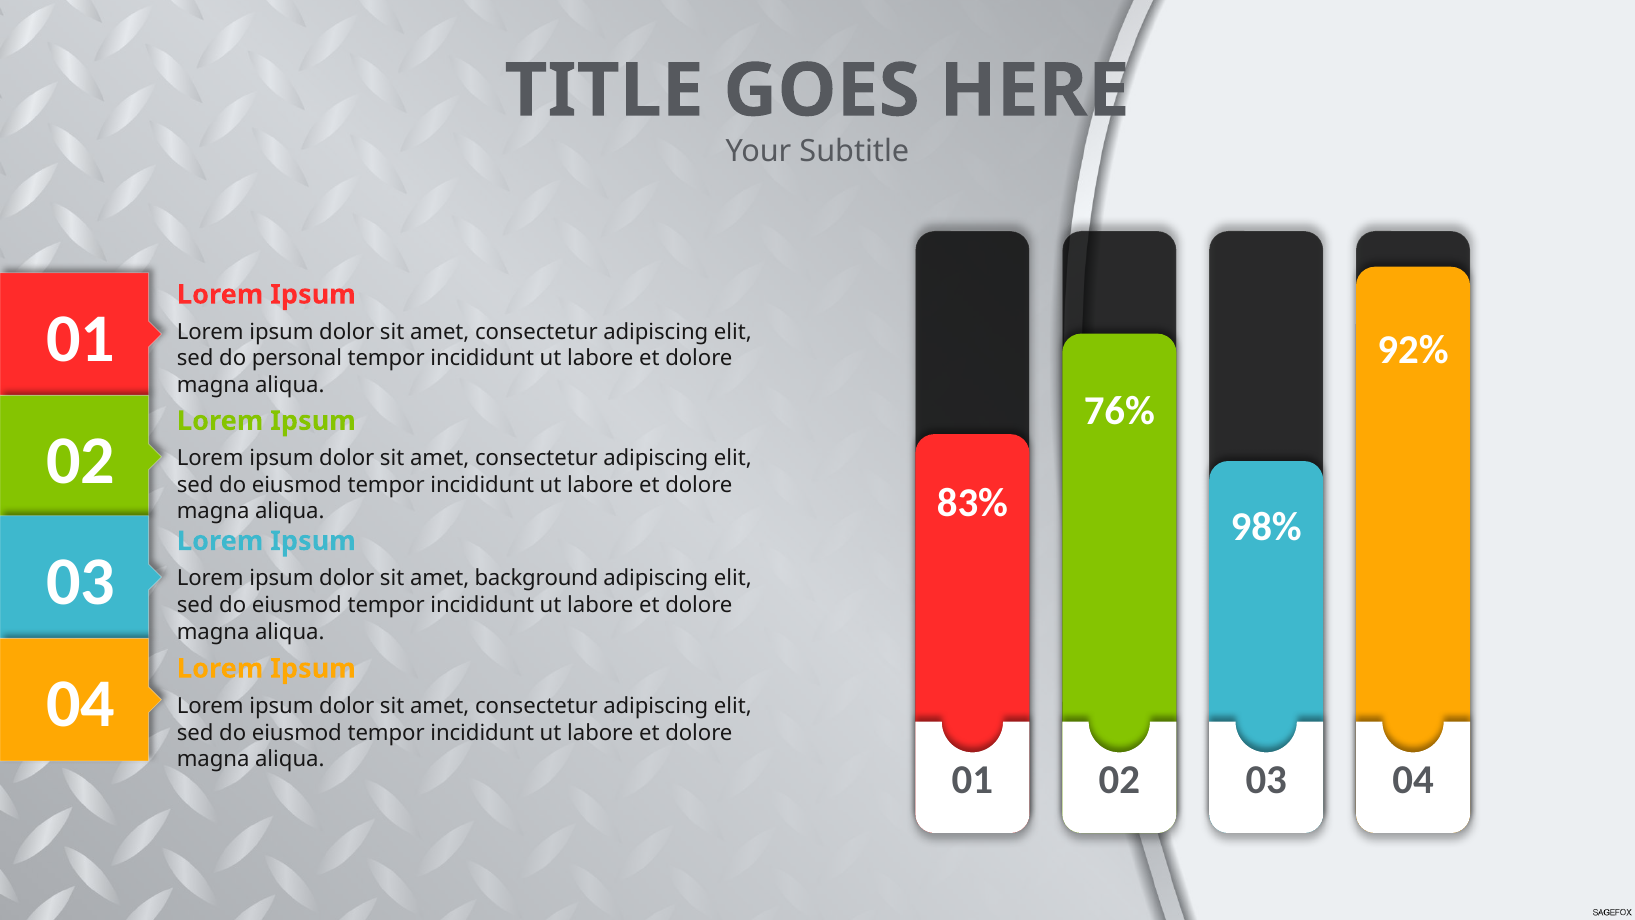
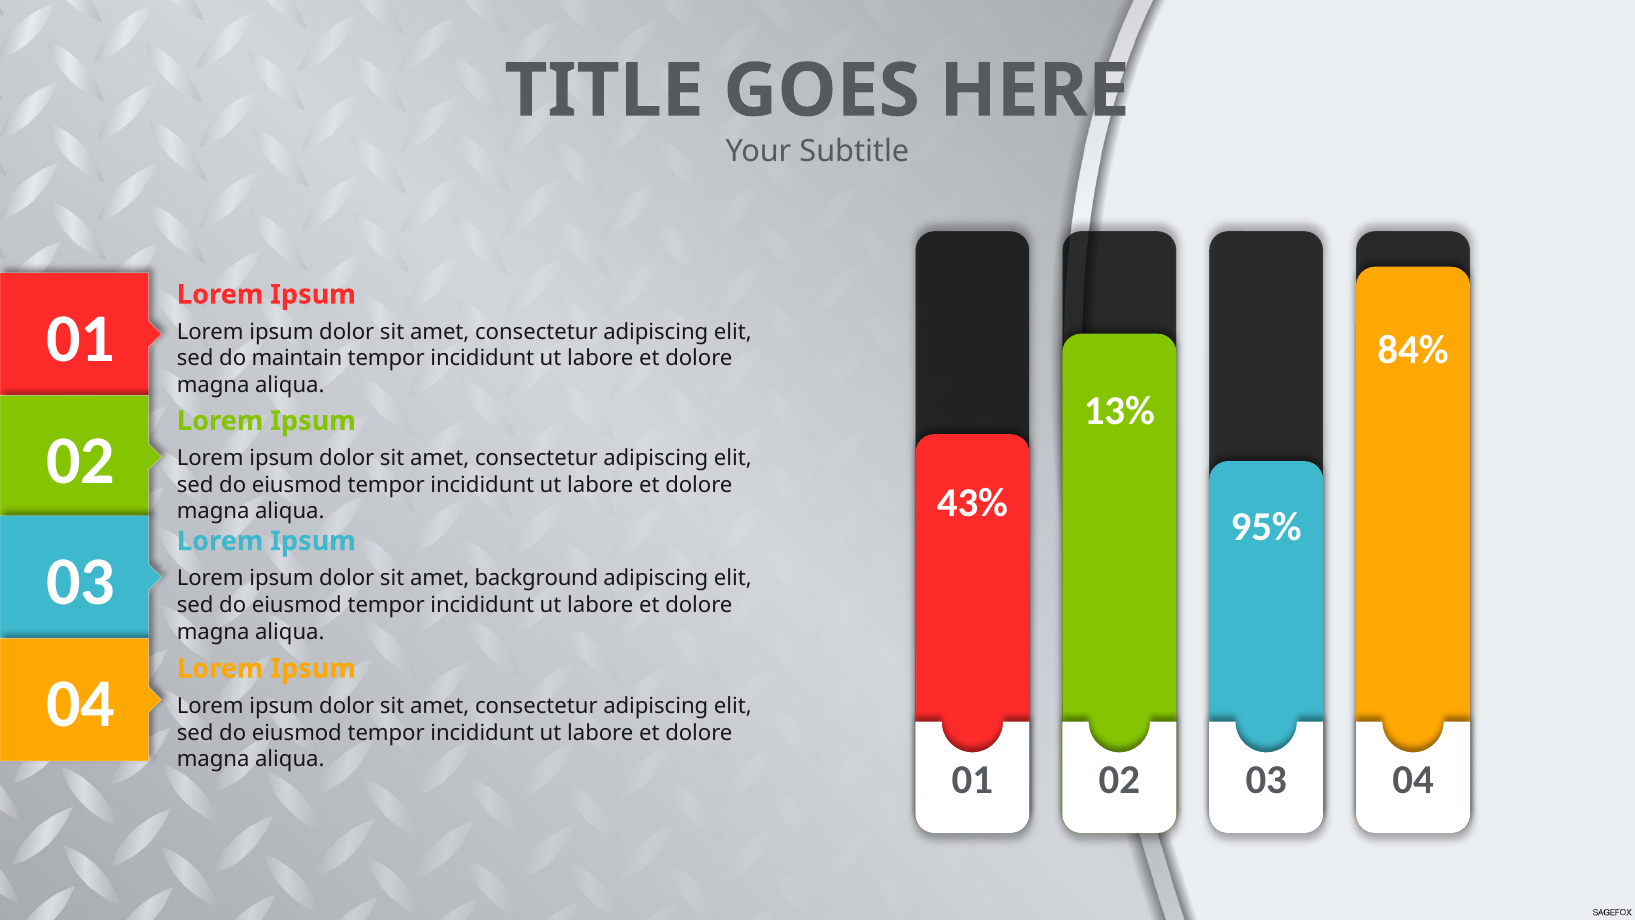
92%: 92% -> 84% (1413, 350)
personal: personal -> maintain (297, 358)
76%: 76% -> 13% (1119, 411)
83%: 83% -> 43% (972, 503)
98%: 98% -> 95% (1266, 527)
